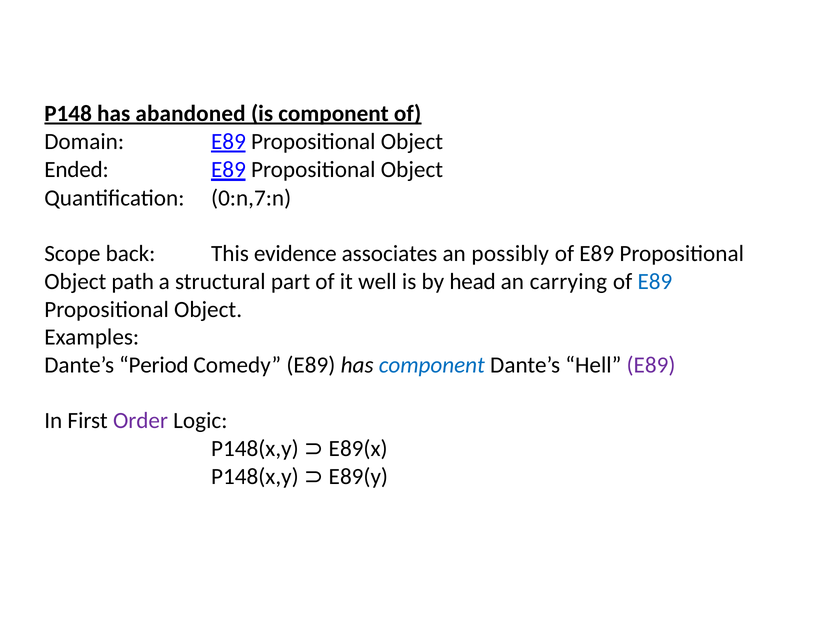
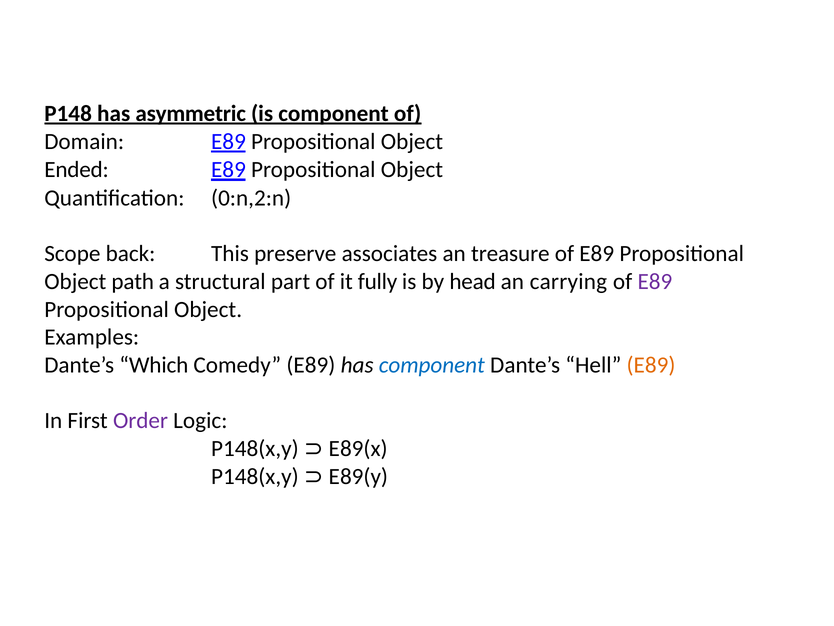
abandoned: abandoned -> asymmetric (191, 113)
0:n,7:n: 0:n,7:n -> 0:n,2:n (251, 198)
evidence: evidence -> preserve (295, 254)
possibly: possibly -> treasure (510, 254)
well: well -> fully (378, 281)
E89 colour: blue -> purple (655, 281)
Period: Period -> Which (154, 365)
E89 colour: purple -> orange (651, 365)
